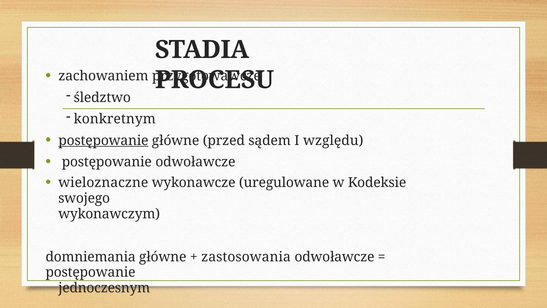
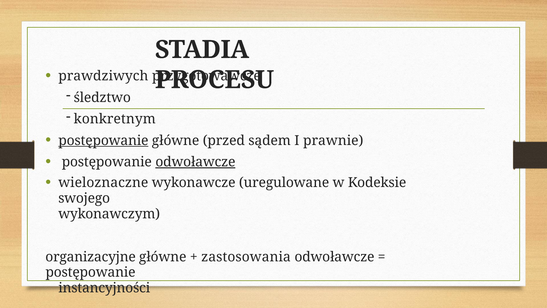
zachowaniem: zachowaniem -> prawdziwych (103, 76)
względu: względu -> prawnie (333, 140)
odwoławcze underline: none -> present (195, 162)
domniemania: domniemania -> organizacyjne (91, 257)
jednoczesnym: jednoczesnym -> instancyjności (104, 288)
